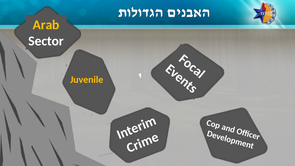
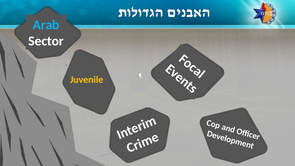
Arab colour: yellow -> light blue (46, 25)
